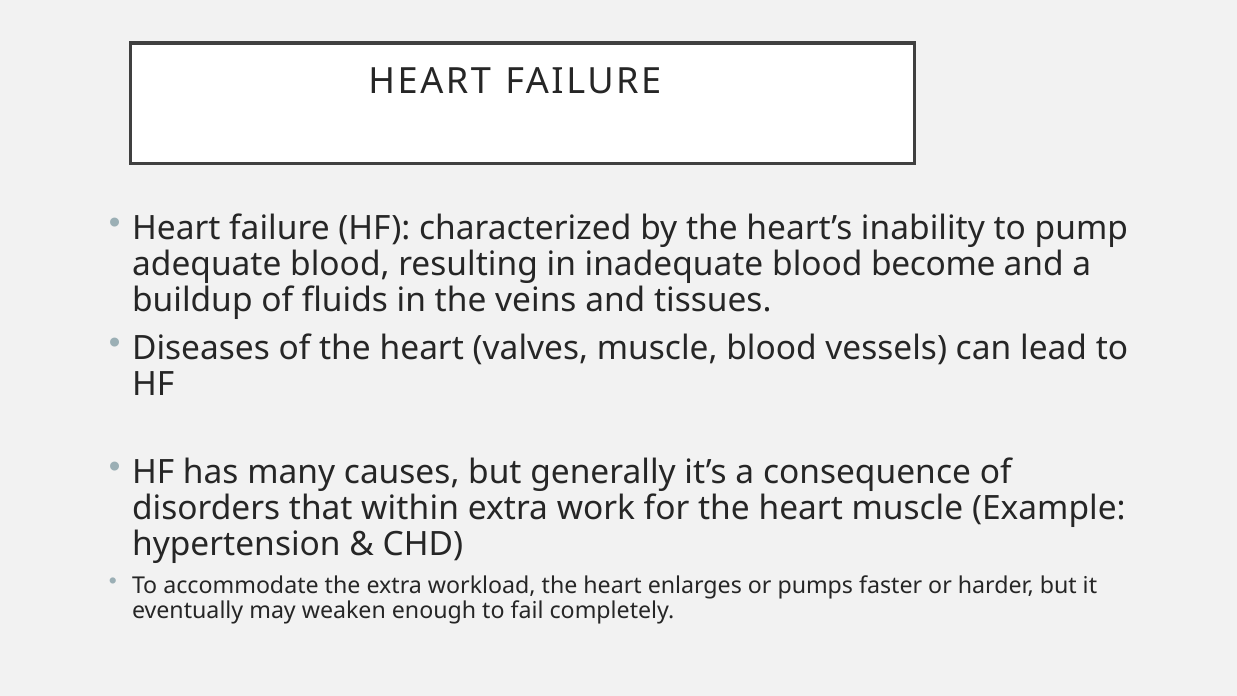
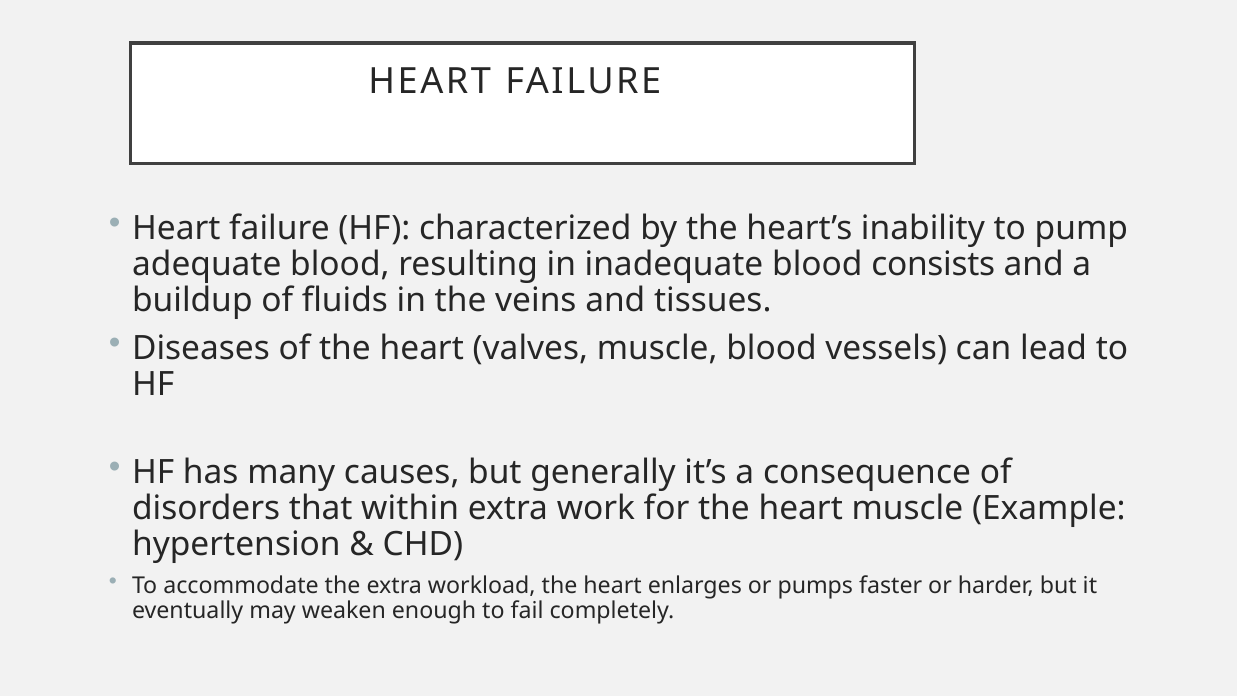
become: become -> consists (933, 264)
